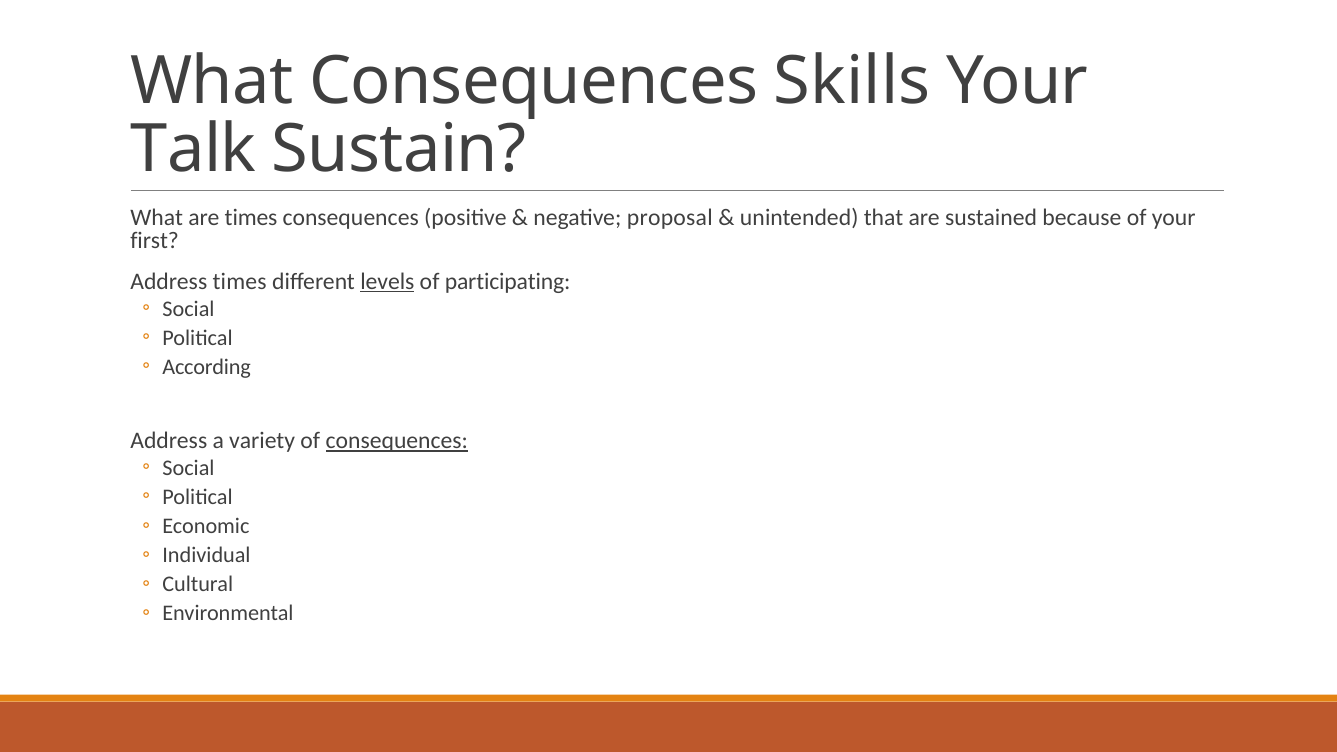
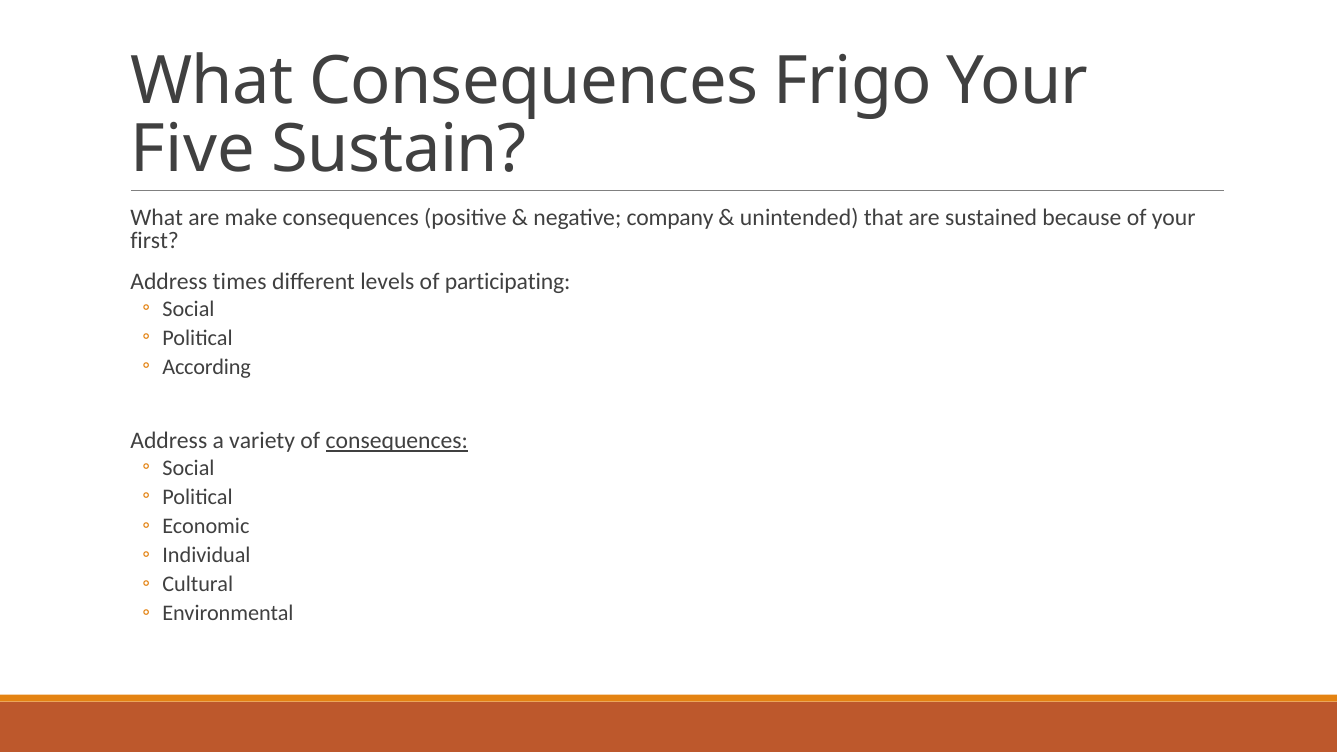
Skills: Skills -> Frigo (853, 82)
Talk: Talk -> Five (193, 150)
are times: times -> make (251, 218)
proposal: proposal -> company (670, 218)
levels underline: present -> none (387, 282)
